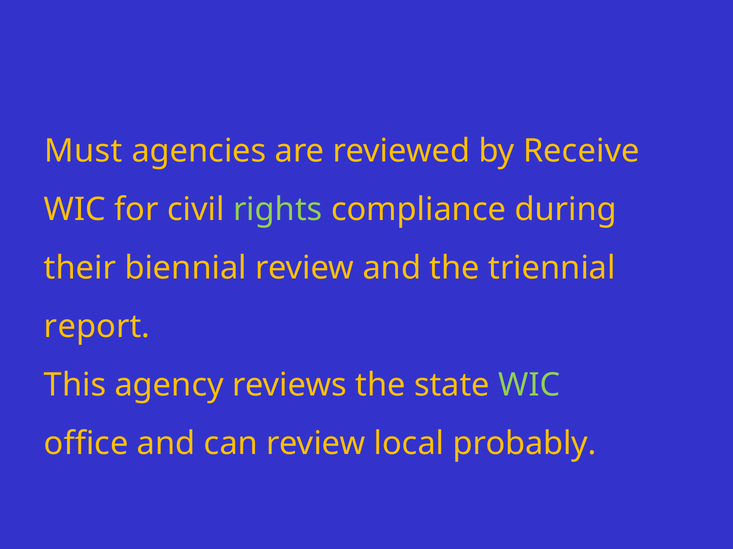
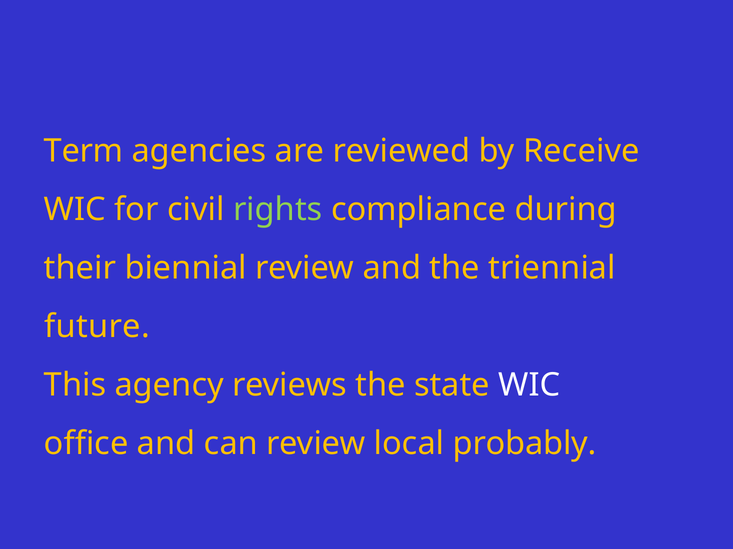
Must: Must -> Term (84, 151)
report: report -> future (97, 327)
WIC colour: light green -> white (529, 386)
